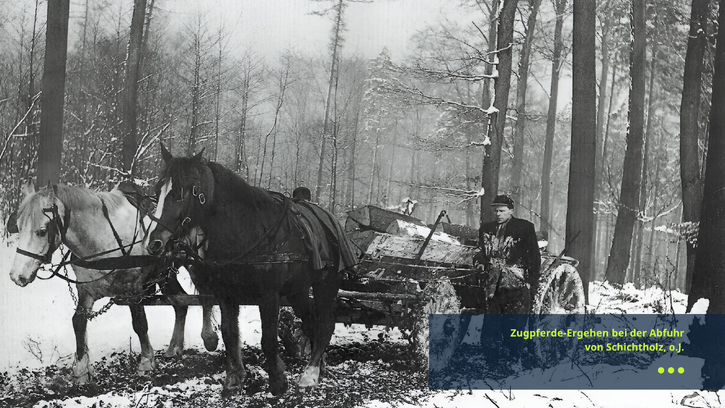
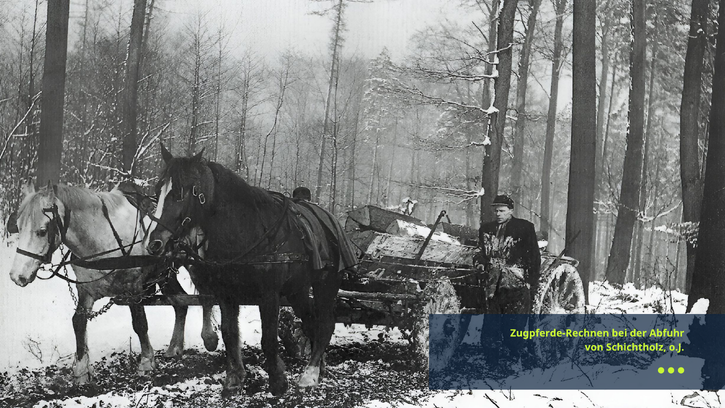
Zugpferde-Ergehen: Zugpferde-Ergehen -> Zugpferde-Rechnen (560, 333)
